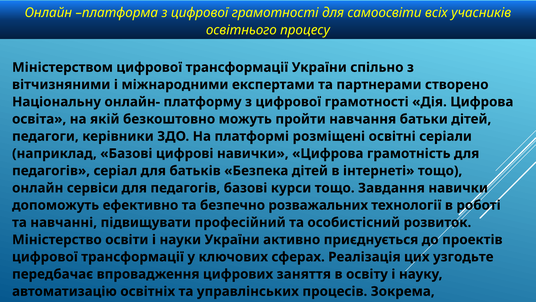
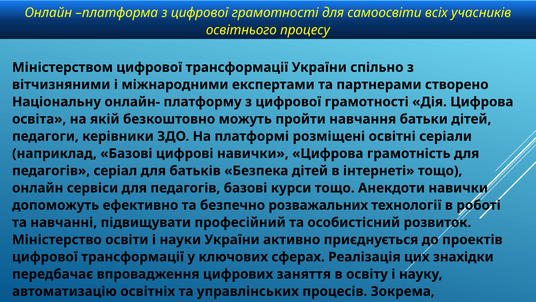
Завдання: Завдання -> Анекдоти (391, 188)
узгодьте: узгодьте -> знахідки (463, 257)
